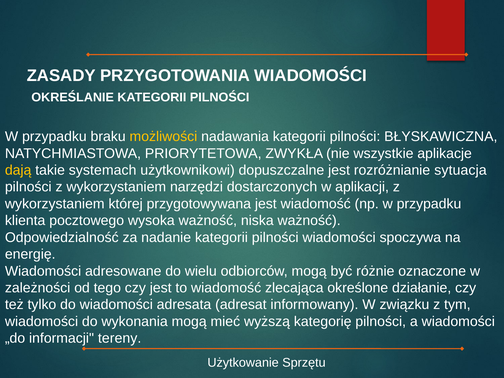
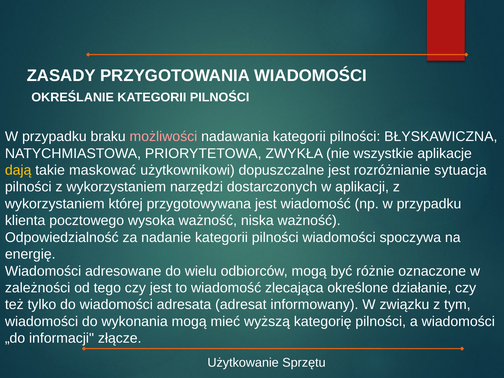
możliwości colour: yellow -> pink (163, 137)
systemach: systemach -> maskować (103, 170)
tereny: tereny -> złącze (120, 338)
